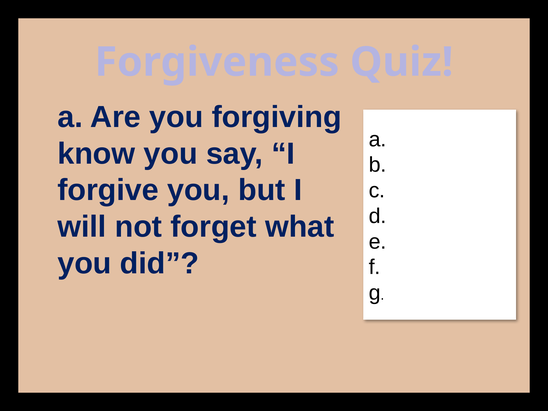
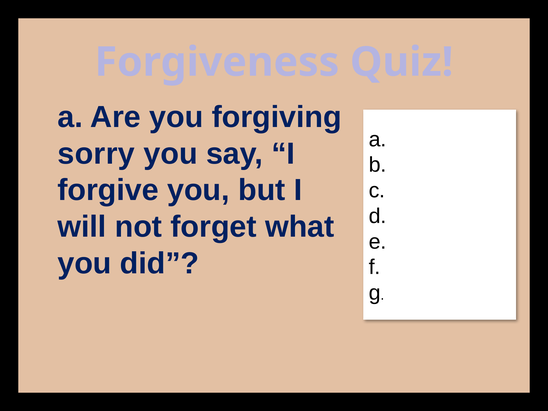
know: know -> sorry (96, 154)
